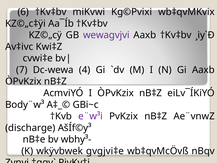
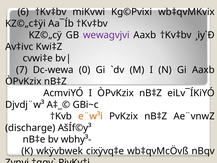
4: 4 -> 0 (85, 70)
Body¨w³: Body¨w³ -> Djvdj¨w³ (25, 104)
e¨w³i colour: purple -> orange (91, 116)
gvgjvi‡e: gvgjvi‡e -> cixÿvq‡e (105, 151)
